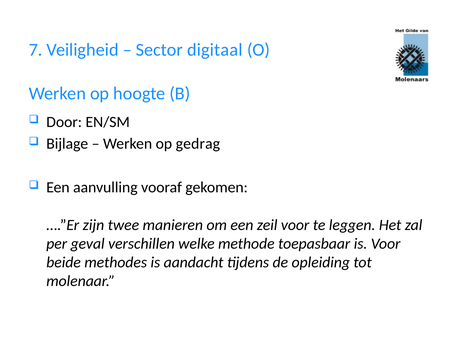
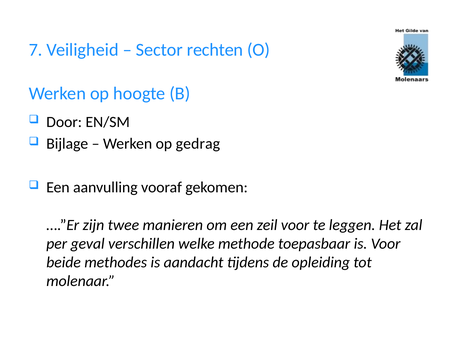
digitaal: digitaal -> rechten (215, 50)
